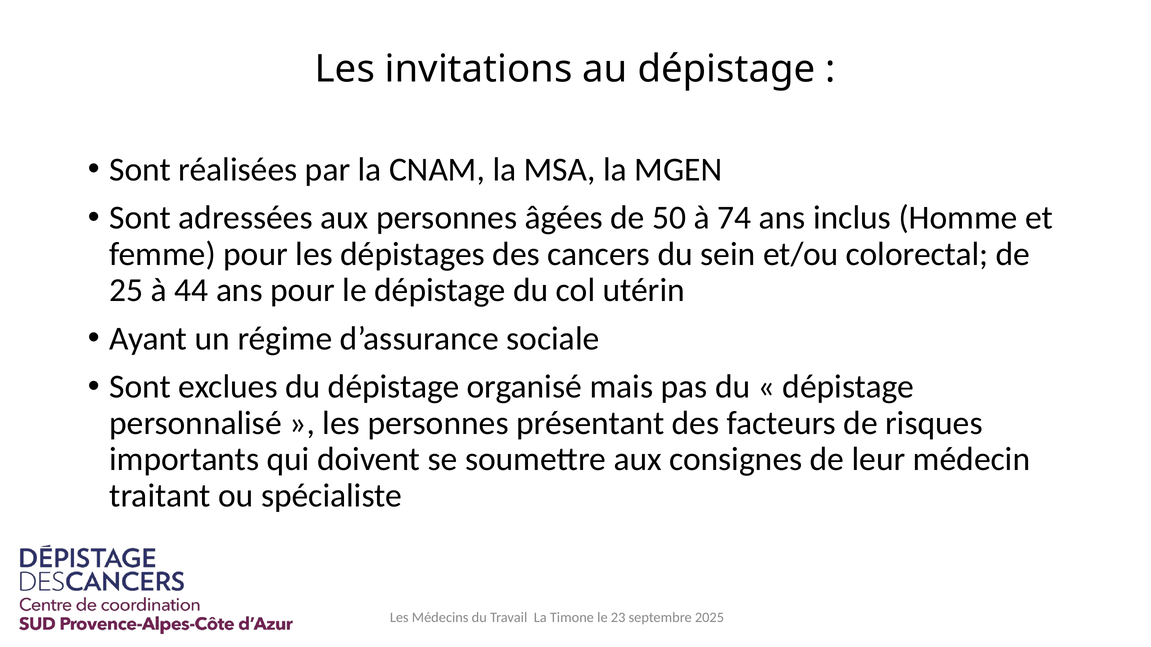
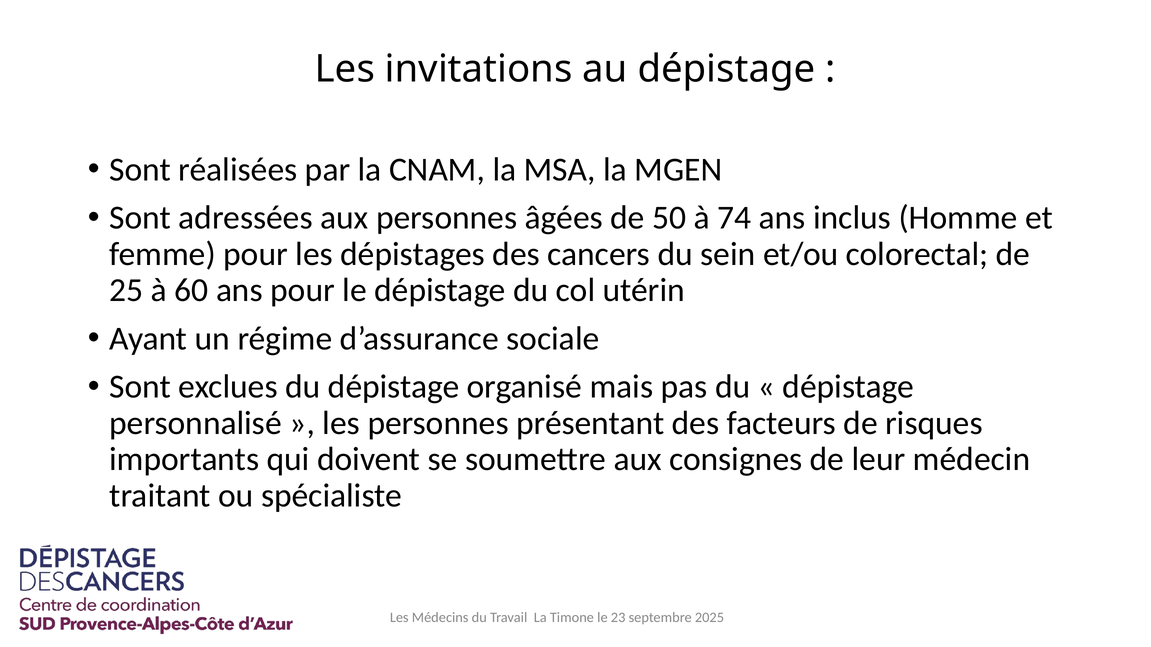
44: 44 -> 60 (191, 291)
